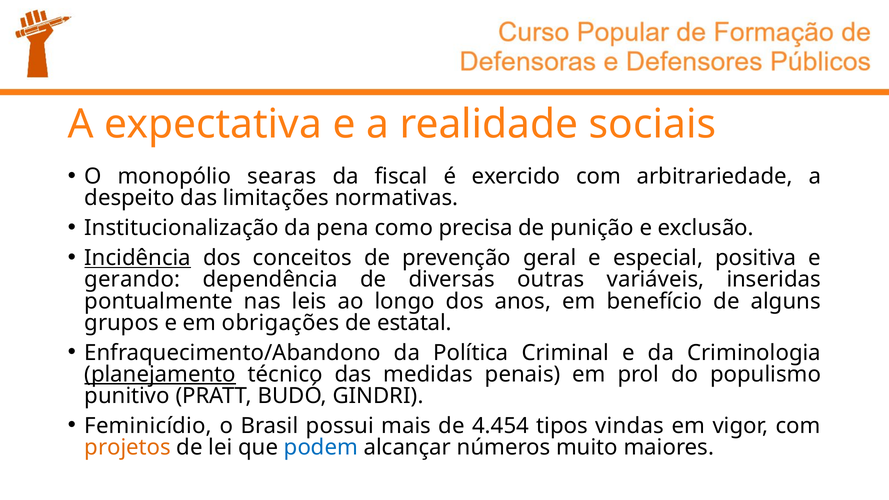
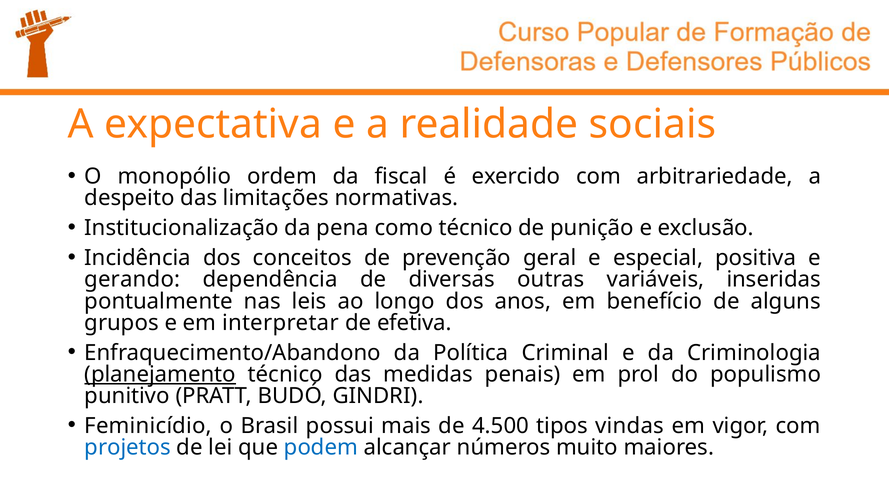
searas: searas -> ordem (282, 177)
como precisa: precisa -> técnico (476, 228)
Incidência underline: present -> none (138, 258)
obrigações: obrigações -> interpretar (281, 323)
estatal: estatal -> efetiva (414, 323)
4.454: 4.454 -> 4.500 (501, 426)
projetos colour: orange -> blue (128, 447)
